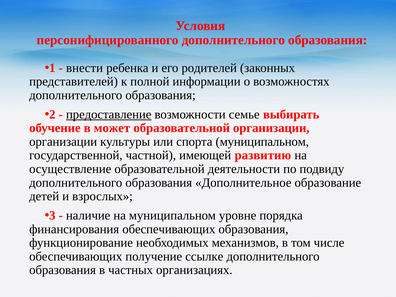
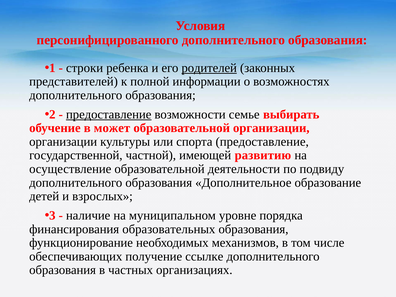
внести: внести -> строки (85, 68)
родителей underline: none -> present (209, 68)
спорта муниципальном: муниципальном -> предоставление (262, 142)
финансирования обеспечивающих: обеспечивающих -> образовательных (169, 229)
